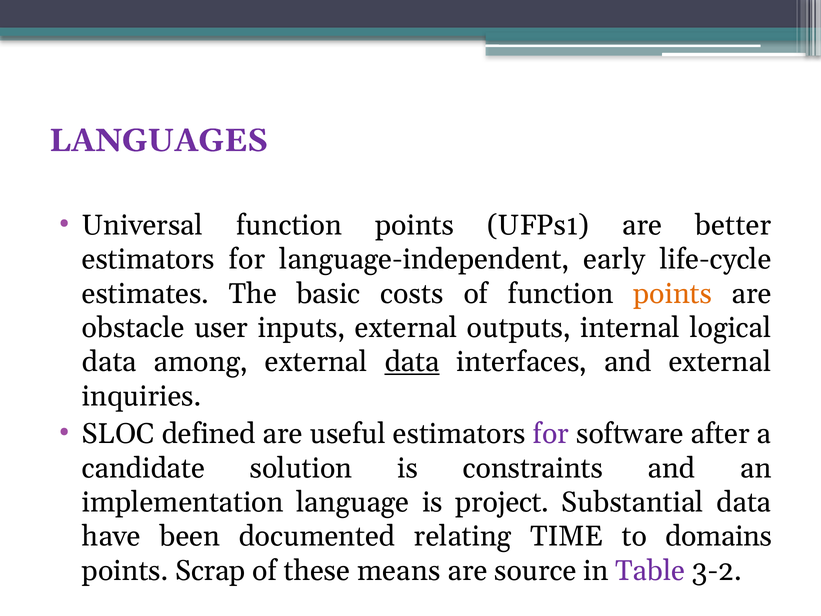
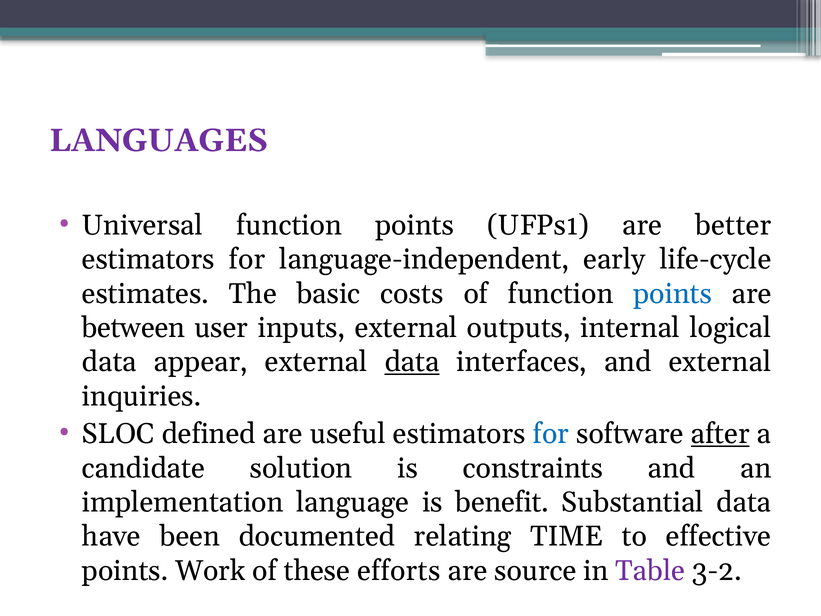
points colour: orange -> blue (673, 293)
obstacle: obstacle -> between (133, 328)
among: among -> appear (201, 362)
for colour: purple -> blue (551, 434)
after underline: none -> present (720, 434)
project: project -> benefit (502, 502)
domains: domains -> effective (718, 536)
Scrap: Scrap -> Work (210, 570)
means: means -> efforts (399, 570)
